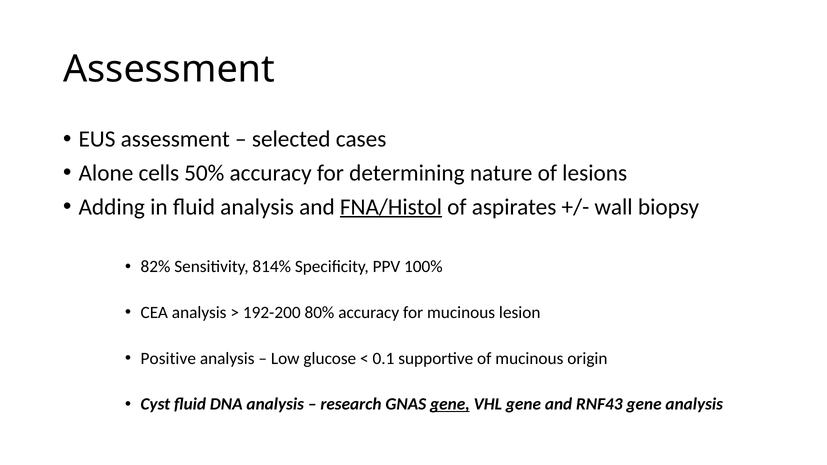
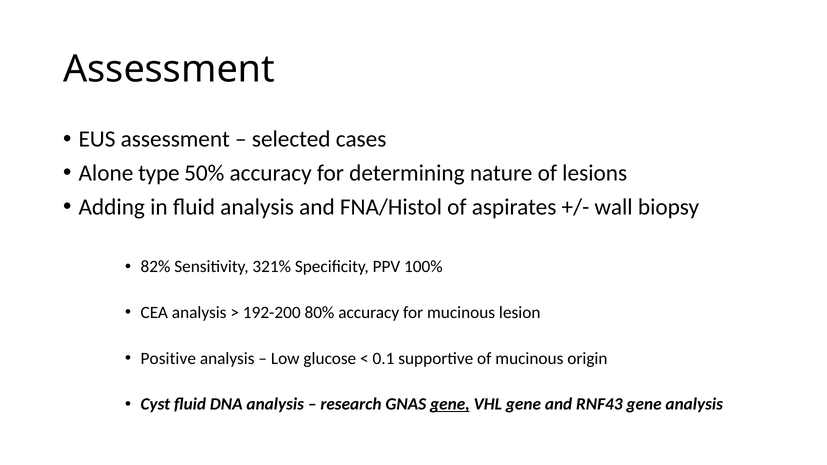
cells: cells -> type (159, 173)
FNA/Histol underline: present -> none (391, 207)
814%: 814% -> 321% (272, 267)
